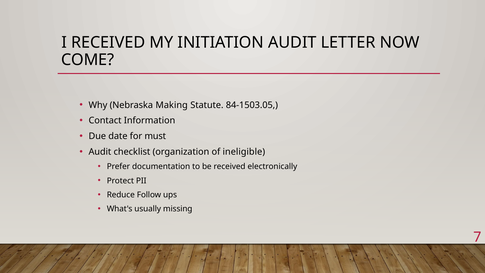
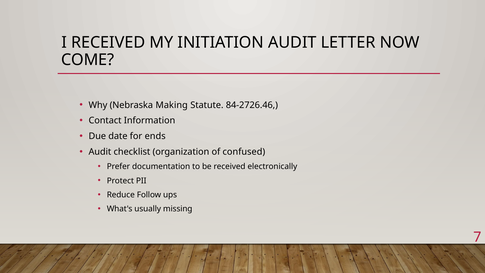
84-1503.05: 84-1503.05 -> 84-2726.46 (252, 105)
must: must -> ends (155, 136)
ineligible: ineligible -> confused (244, 152)
